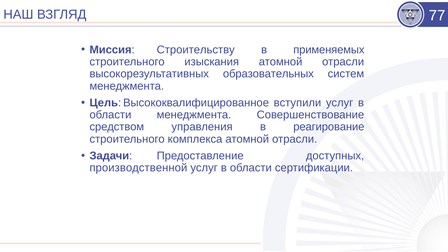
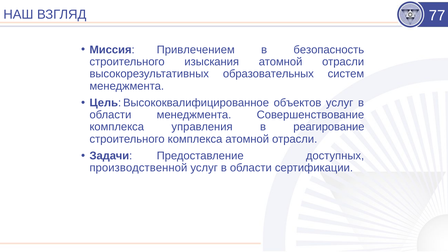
Строительству: Строительству -> Привлечением (196, 50)
применяемых: применяемых -> безопасность (329, 50)
вступили: вступили -> объектов (298, 103)
средством: средством -> комплекса (117, 127)
